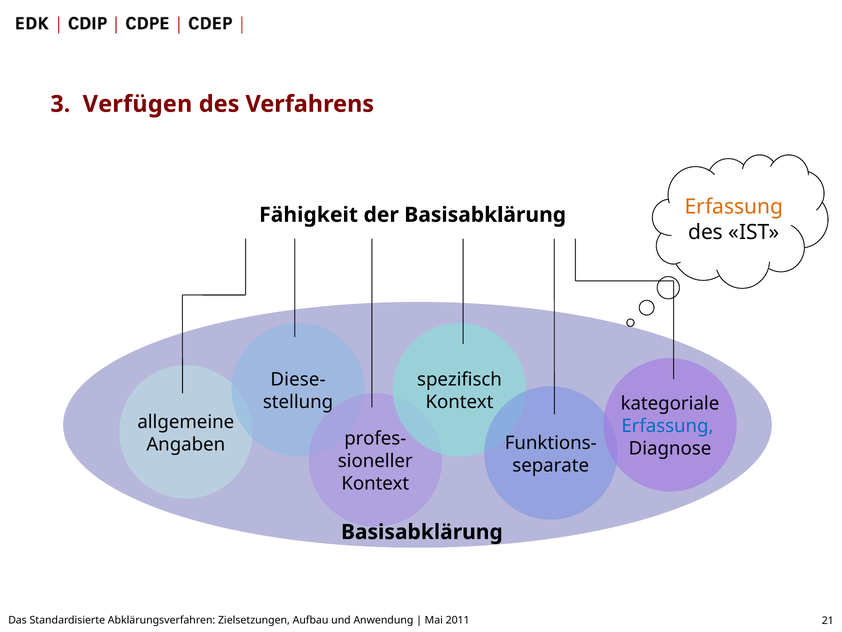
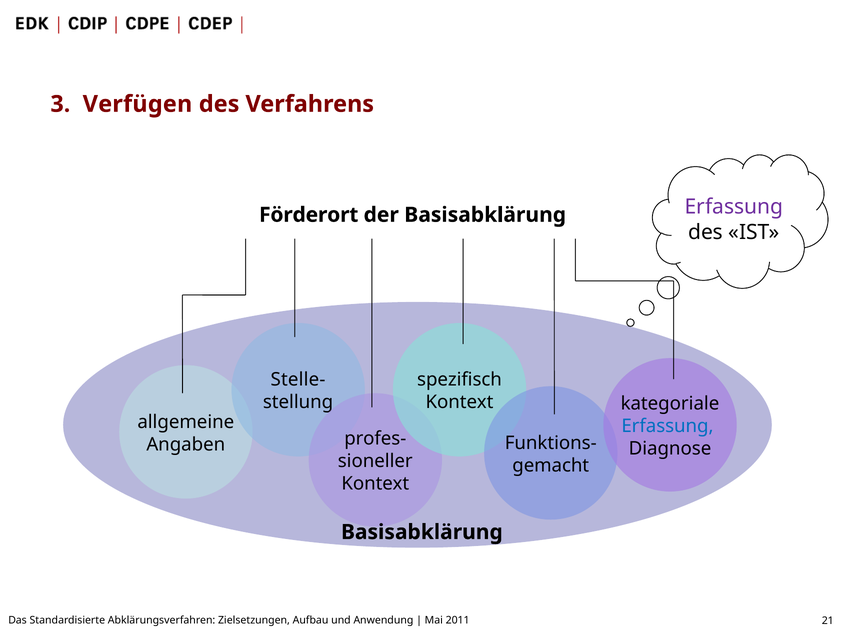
Erfassung colour: orange -> purple (734, 207)
Fähigkeit: Fähigkeit -> Förderort (309, 215)
Diese-: Diese- -> Stelle- (298, 379)
separate: separate -> gemacht (551, 465)
